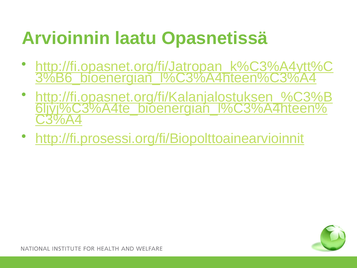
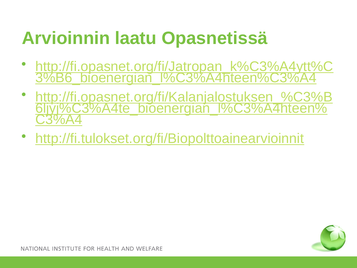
http://fi.prosessi.org/fi/Biopolttoainearvioinnit: http://fi.prosessi.org/fi/Biopolttoainearvioinnit -> http://fi.tulokset.org/fi/Biopolttoainearvioinnit (170, 139)
